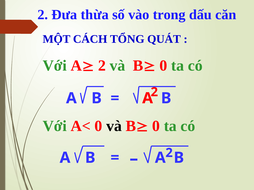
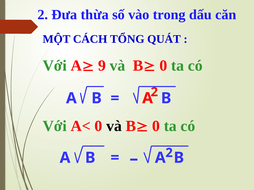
2: 2 -> 9 (102, 66)
